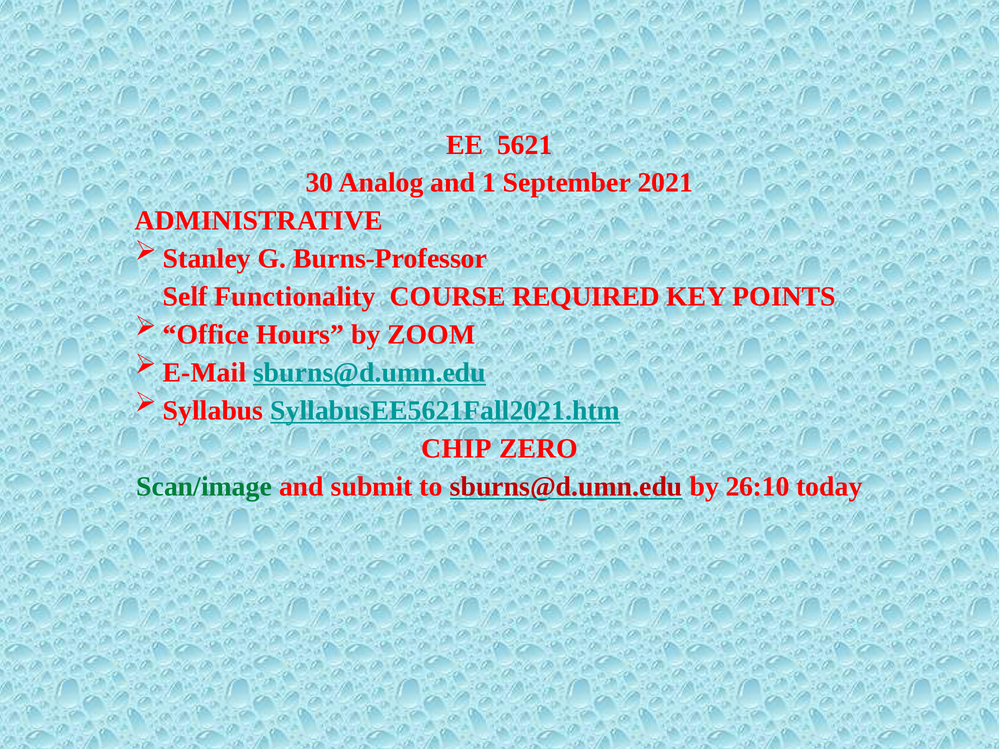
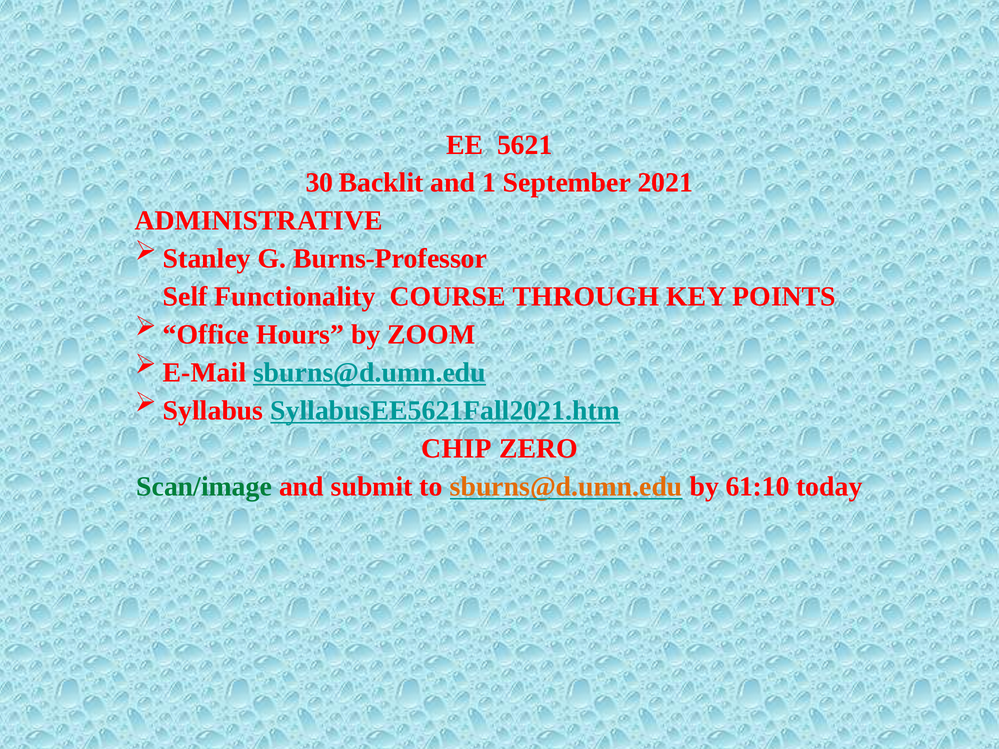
Analog: Analog -> Backlit (381, 183)
REQUIRED: REQUIRED -> THROUGH (586, 297)
sburns@d.umn.edu colour: red -> orange (566, 487)
26:10: 26:10 -> 61:10 (758, 487)
